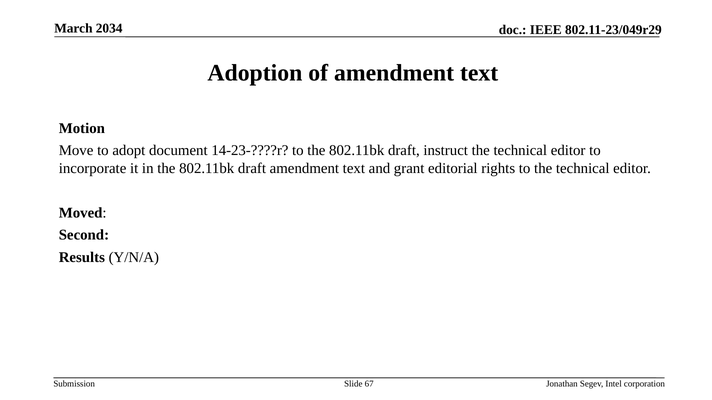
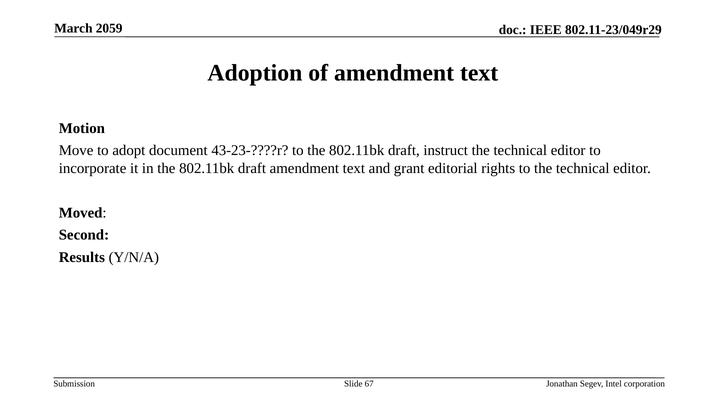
2034: 2034 -> 2059 (109, 28)
14-23-????r: 14-23-????r -> 43-23-????r (250, 151)
